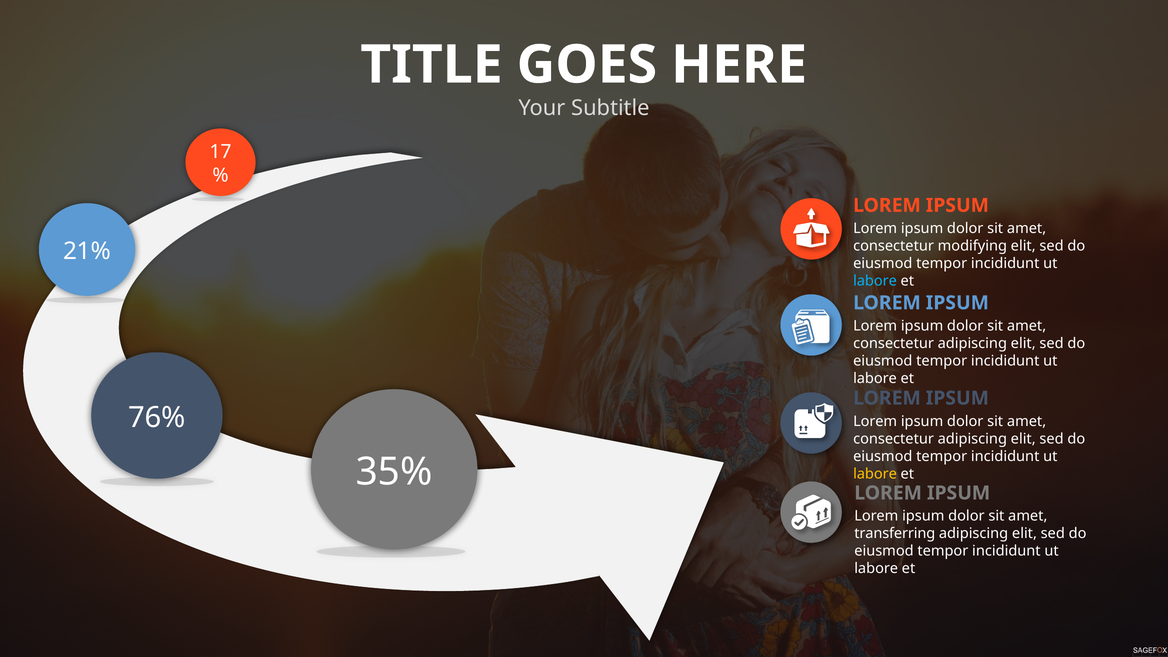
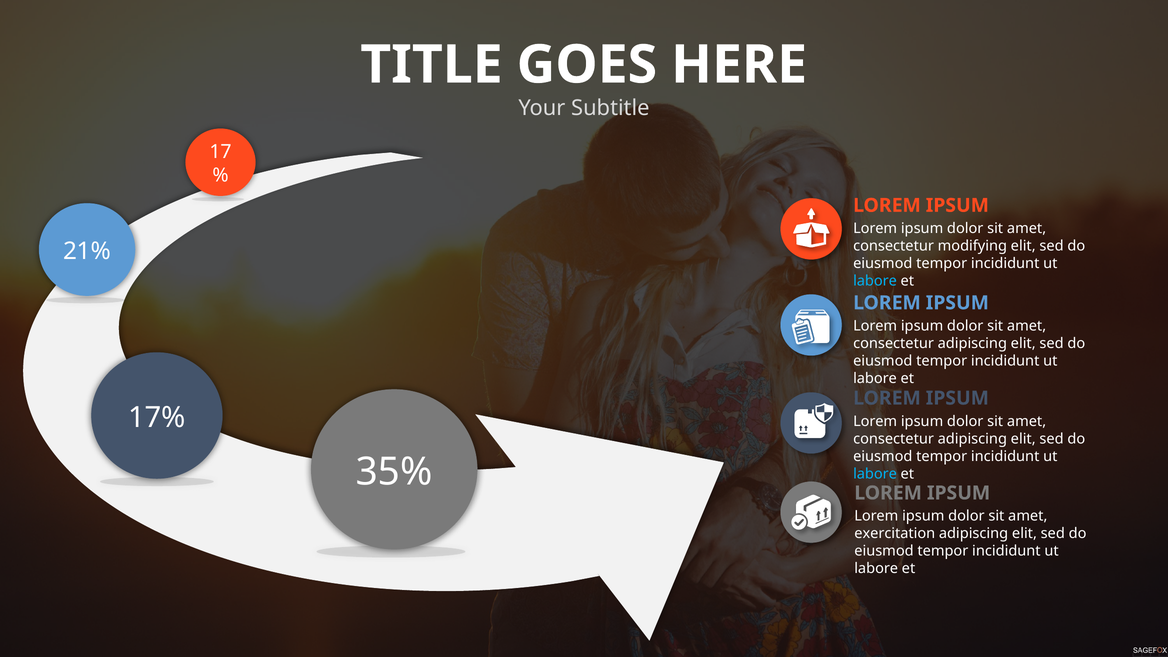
76%: 76% -> 17% (157, 418)
labore colour: yellow -> light blue (875, 474)
transferring: transferring -> exercitation (895, 534)
